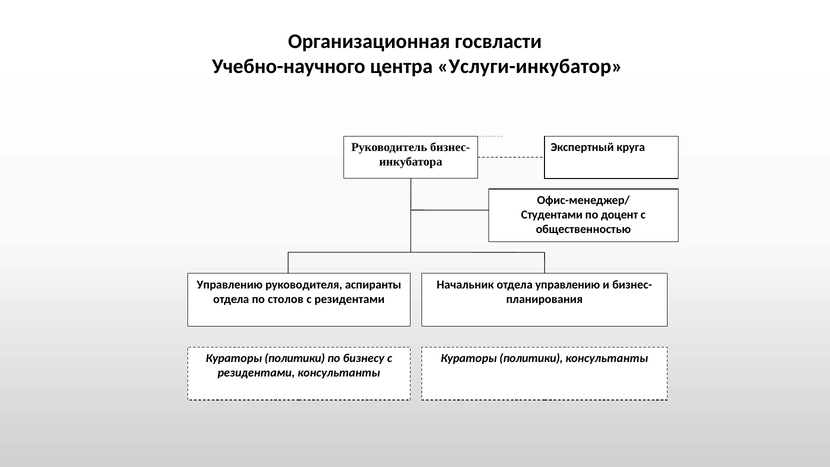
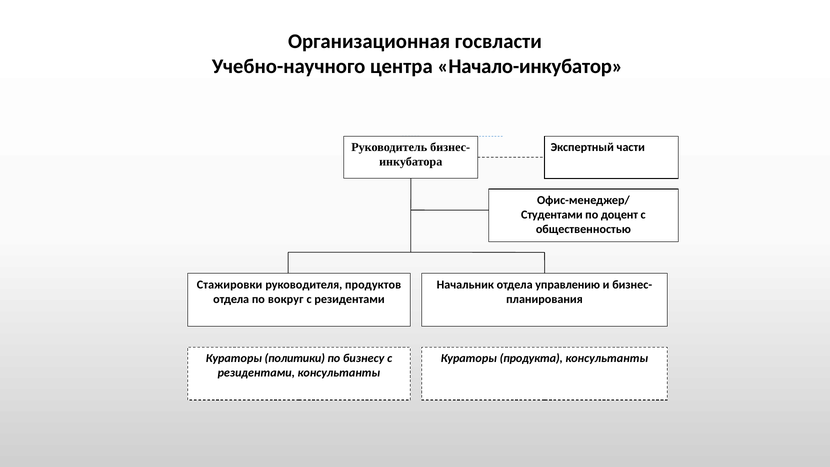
Услуги-инкубатор: Услуги-инкубатор -> Начало-инкубатор (530, 66)
круга: круга -> части (631, 147)
Управлению: Управлению -> Стажировки (230, 284)
аспиранты: аспиранты -> продуктов (373, 284)
столов: столов -> вокруг (286, 299)
политики: политики -> продукта (531, 358)
